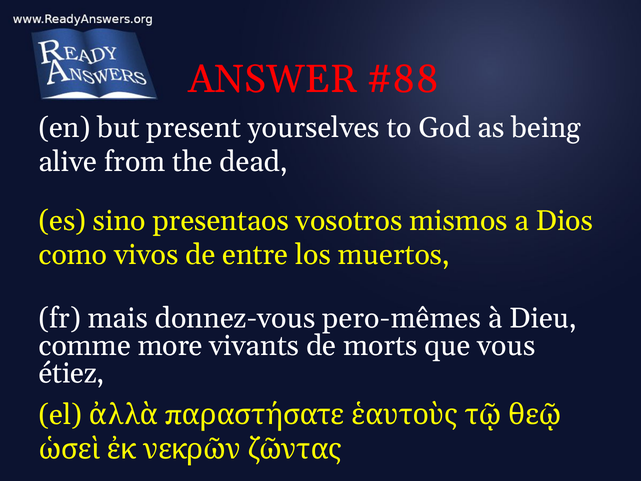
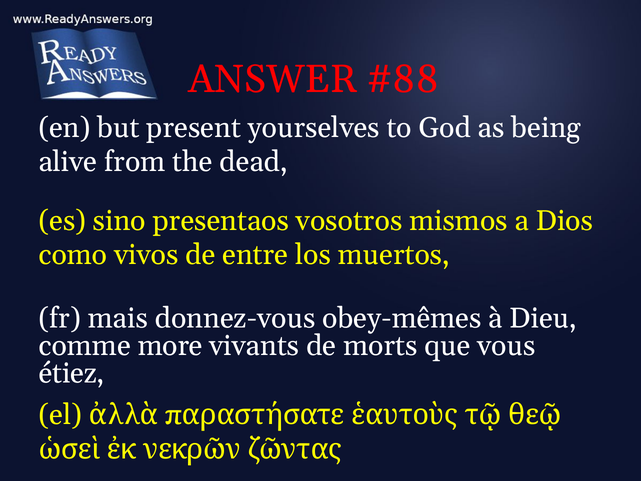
pero-mêmes: pero-mêmes -> obey-mêmes (402, 318)
